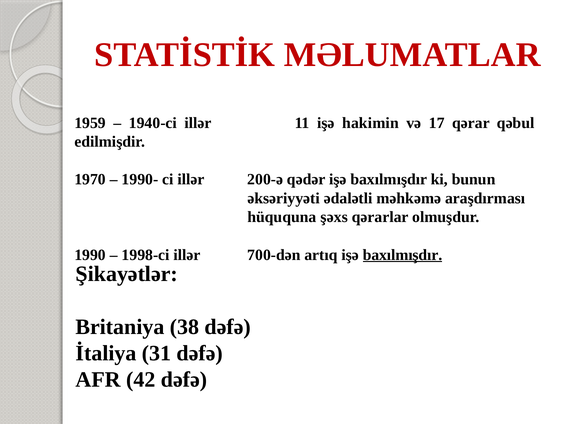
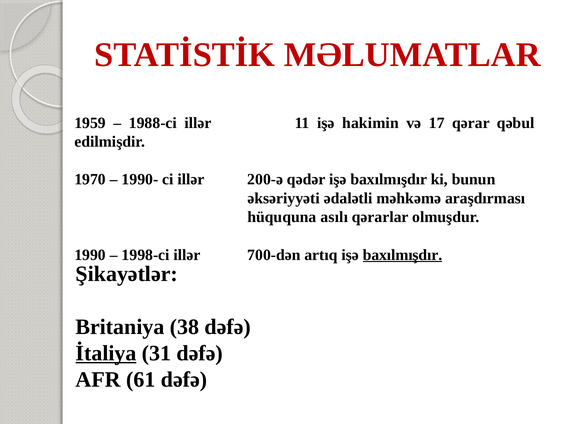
1940-ci: 1940-ci -> 1988-ci (153, 123)
şəxs: şəxs -> asılı (334, 217)
İtaliya underline: none -> present (106, 353)
42: 42 -> 61 (141, 379)
